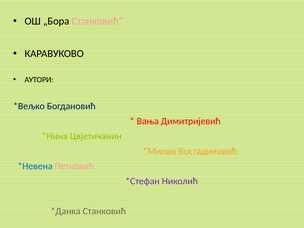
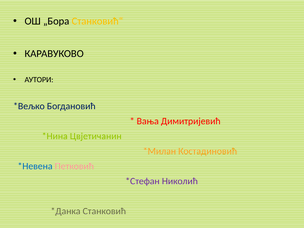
Станковић“ colour: pink -> yellow (97, 21)
